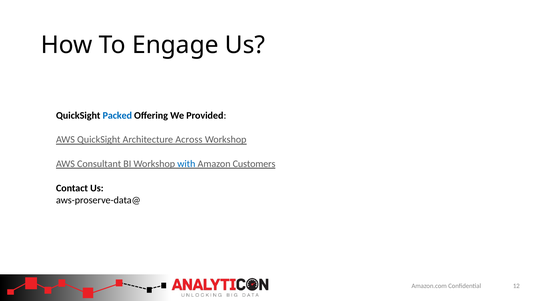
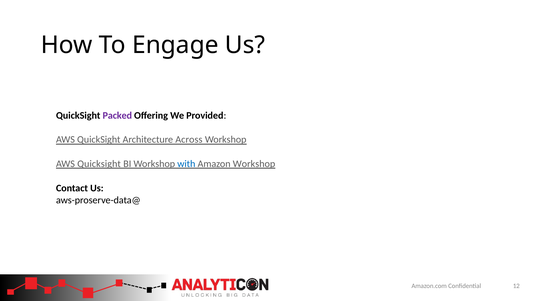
Packed colour: blue -> purple (117, 116)
Consultant: Consultant -> Quicksight (99, 164)
Amazon Customers: Customers -> Workshop (254, 164)
